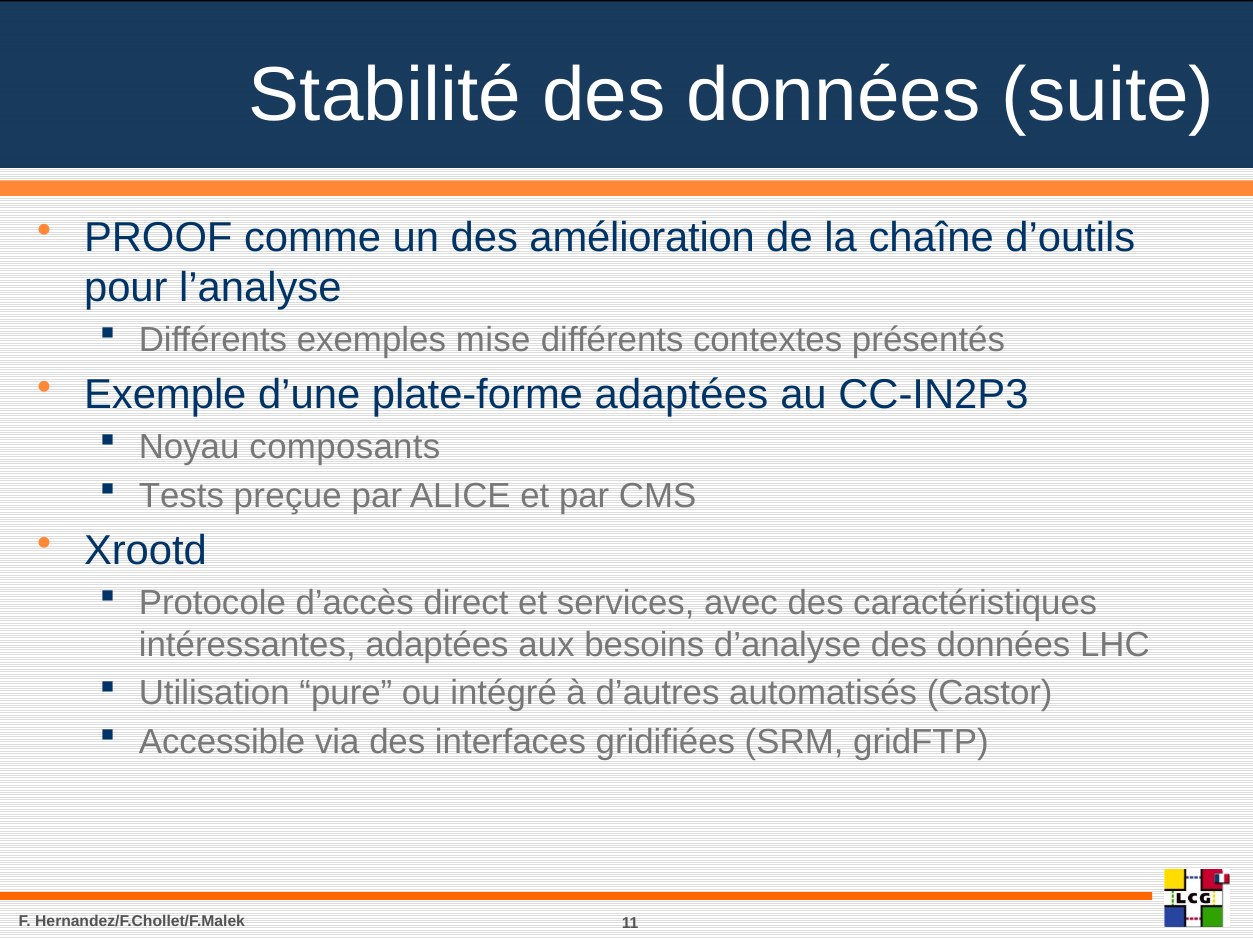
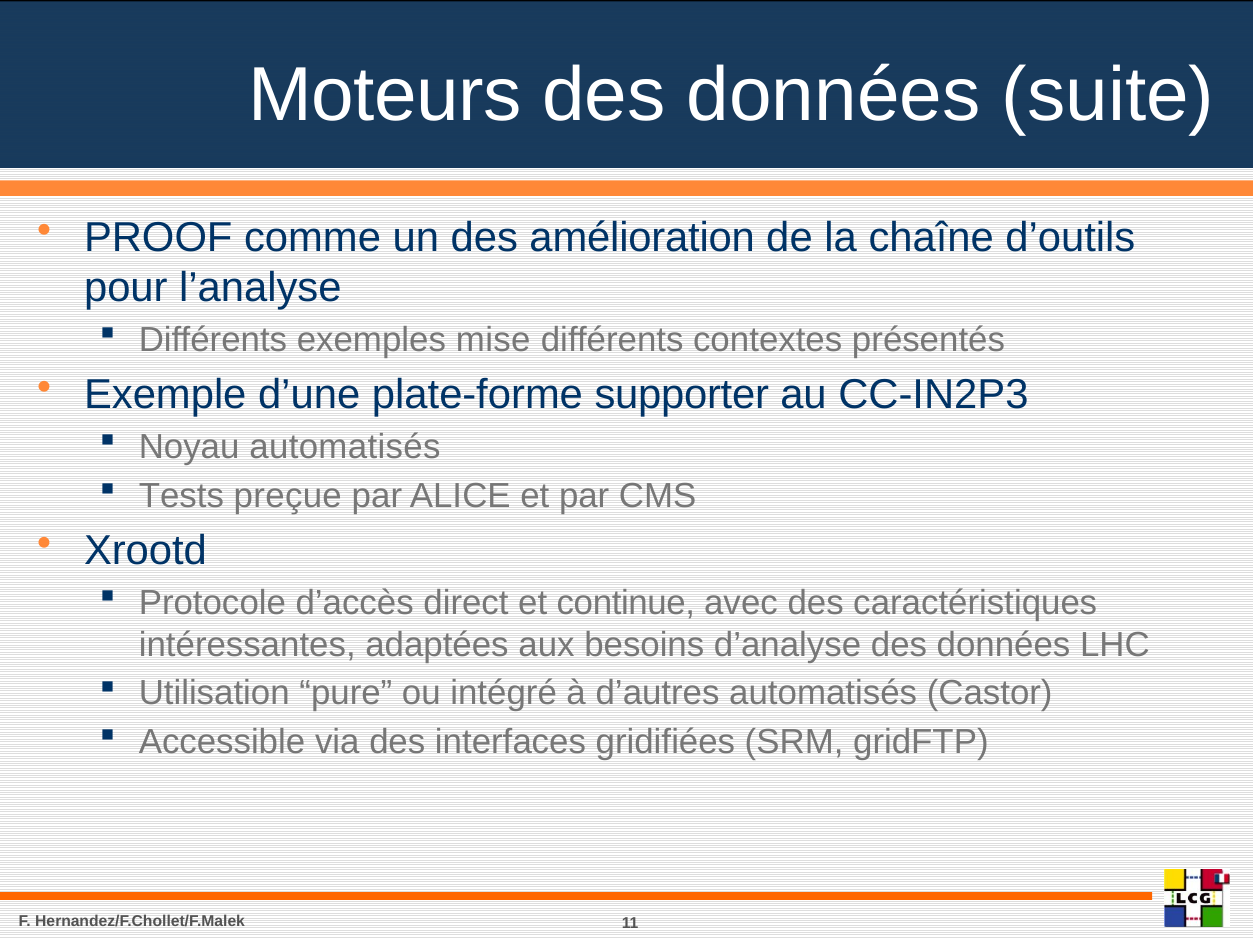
Stabilité: Stabilité -> Moteurs (385, 95)
plate-forme adaptées: adaptées -> supporter (682, 395)
Noyau composants: composants -> automatisés (345, 447)
services: services -> continue (626, 603)
